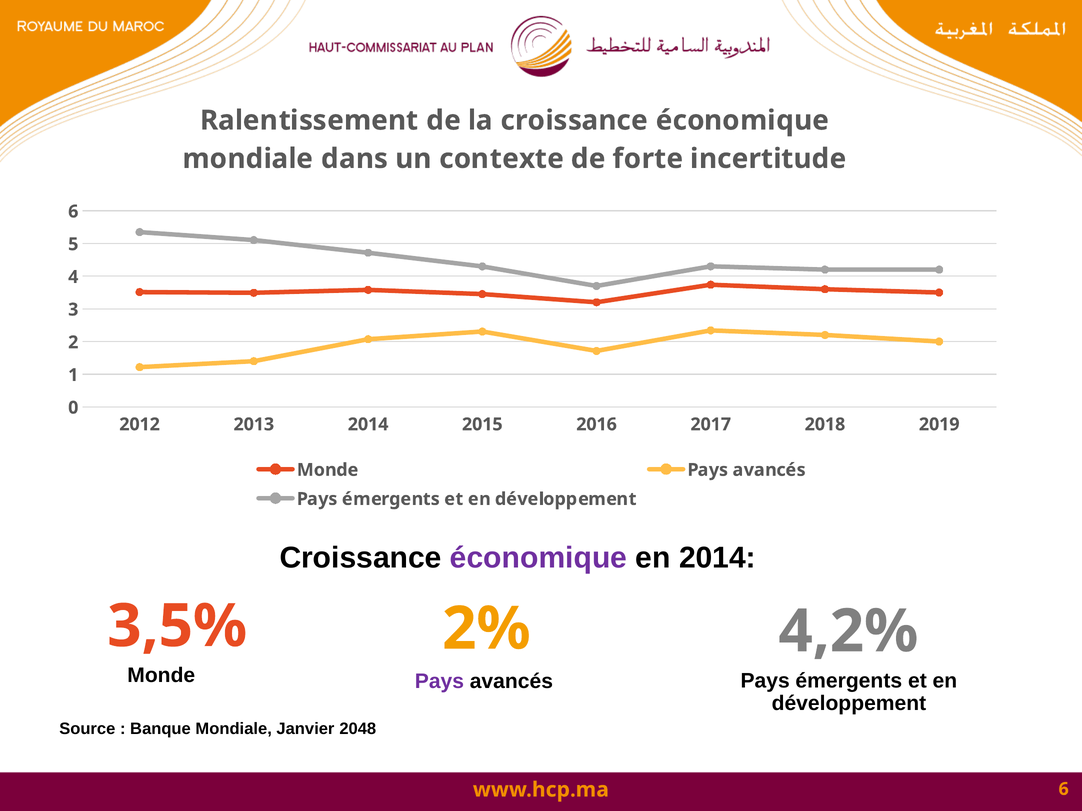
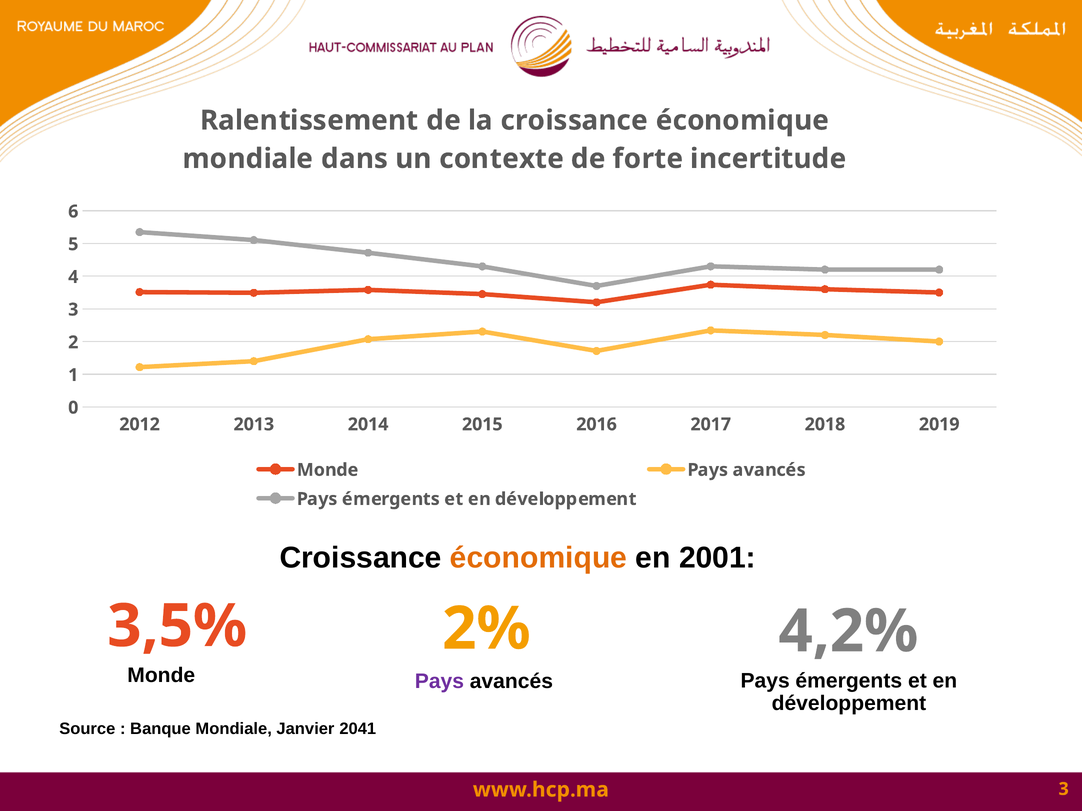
économique colour: purple -> orange (539, 558)
en 2014: 2014 -> 2001 (717, 558)
2048: 2048 -> 2041 (358, 729)
6: 6 -> 3 (1064, 789)
